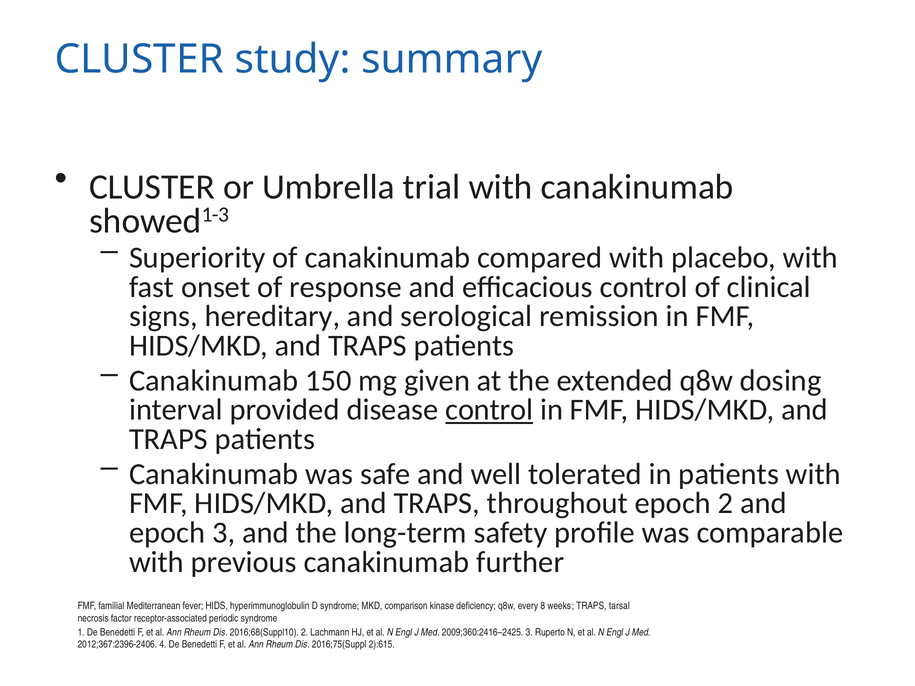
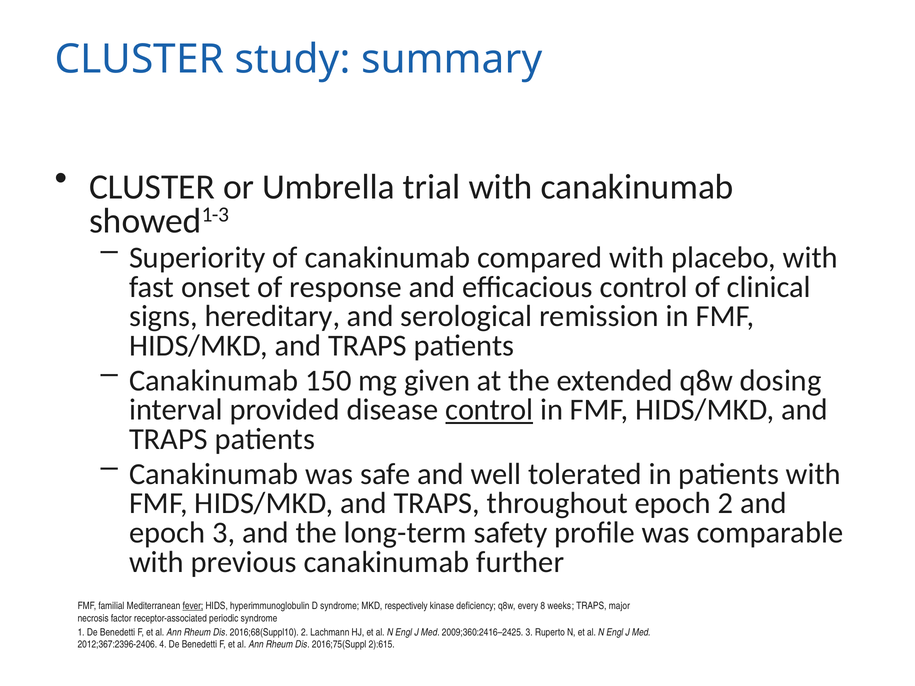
fever underline: none -> present (193, 606)
comparison: comparison -> respectively (406, 606)
tarsal: tarsal -> major (619, 606)
